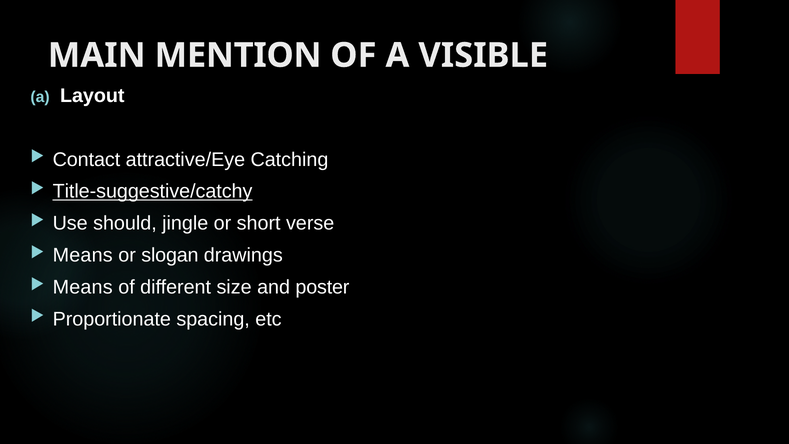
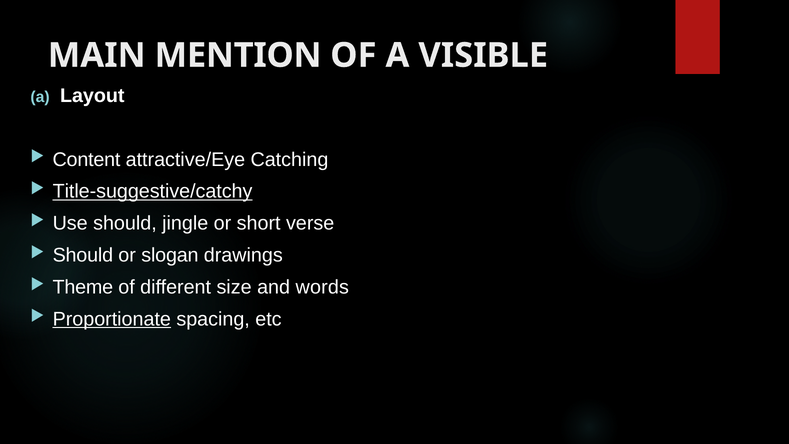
Contact: Contact -> Content (87, 159)
Means: Means -> Should (83, 255)
Means: Means -> Theme (83, 287)
poster: poster -> words (322, 287)
Proportionate underline: none -> present (112, 319)
